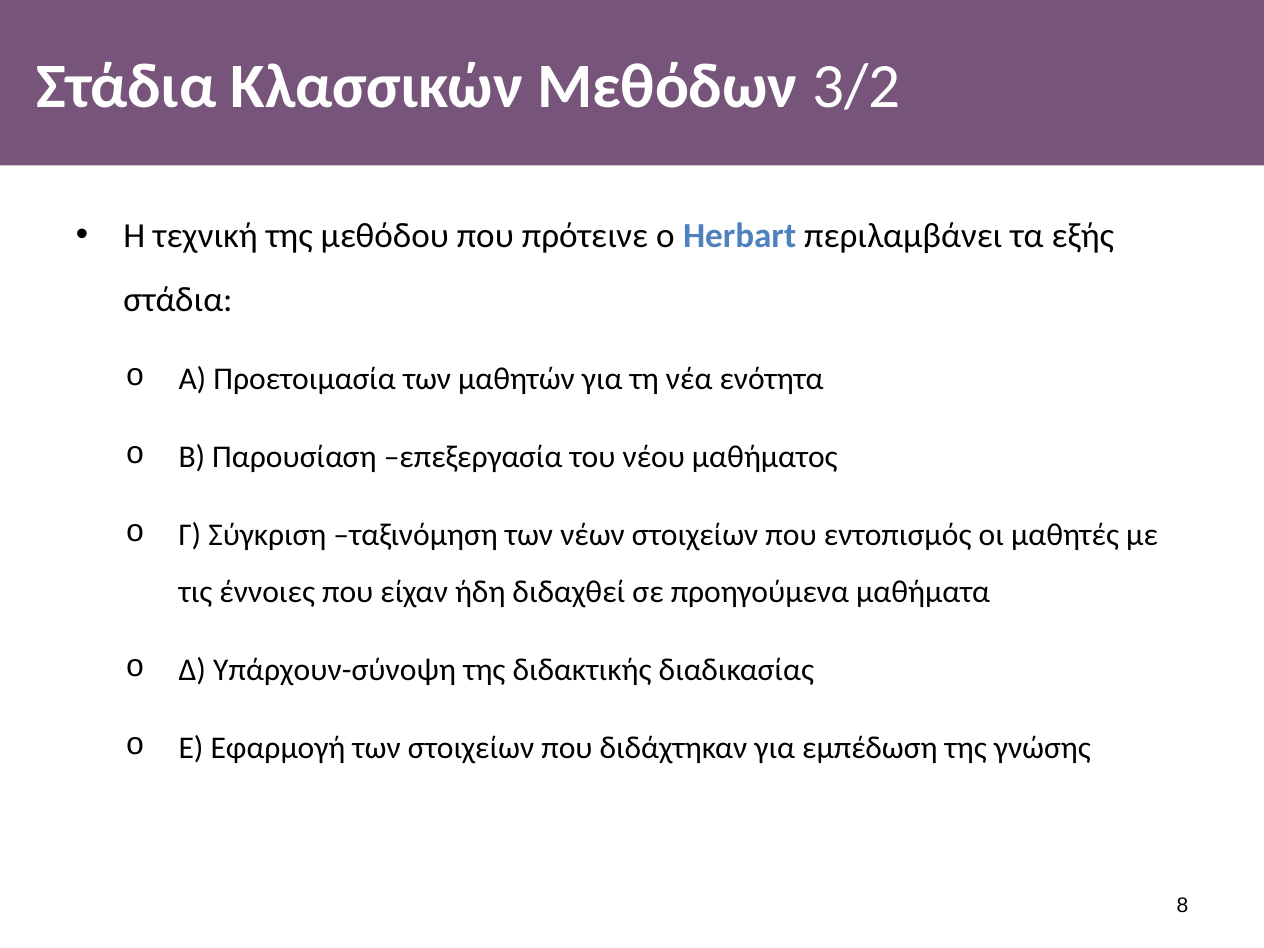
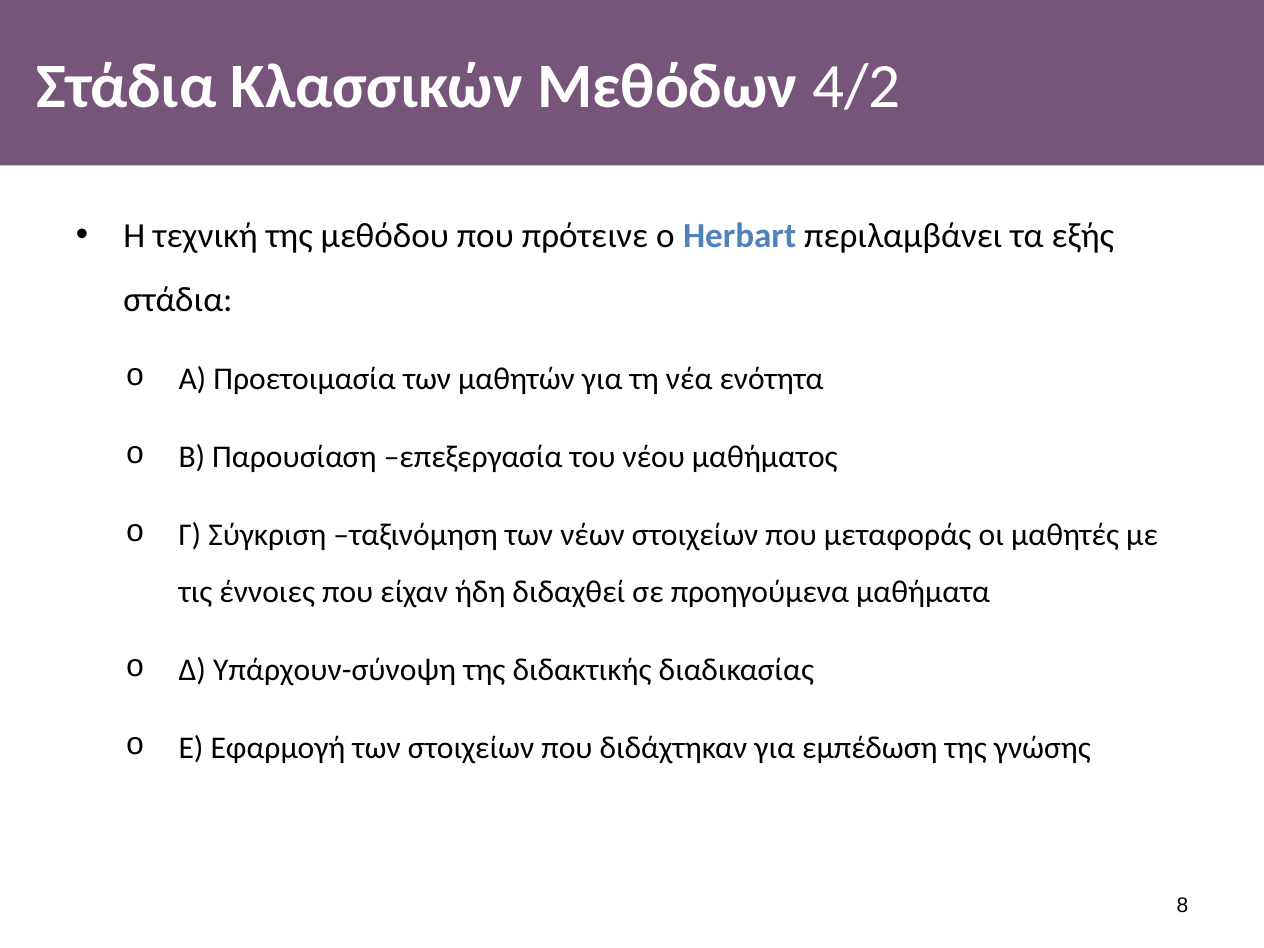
3/2: 3/2 -> 4/2 (856, 87)
εντοπισμός: εντοπισμός -> μεταφοράς (898, 535)
